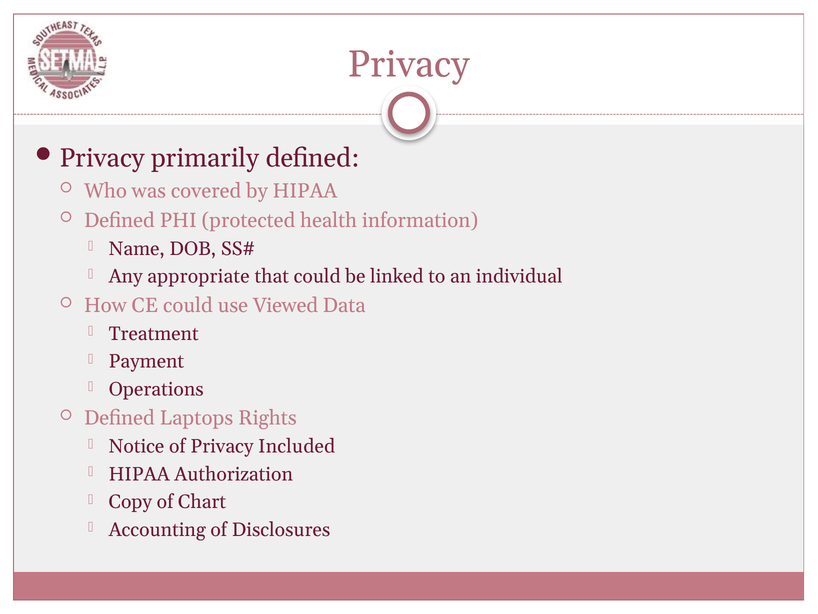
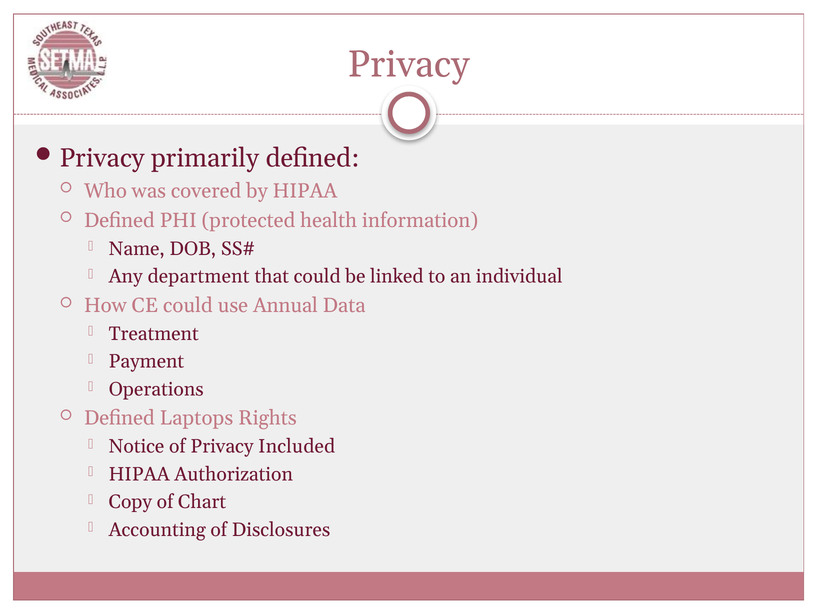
appropriate: appropriate -> department (198, 276)
Viewed: Viewed -> Annual (285, 305)
